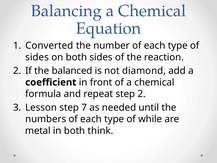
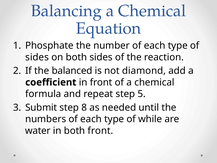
Converted: Converted -> Phosphate (49, 46)
step 2: 2 -> 5 (142, 94)
Lesson: Lesson -> Submit (41, 107)
7: 7 -> 8 (84, 107)
metal: metal -> water (38, 130)
both think: think -> front (100, 130)
